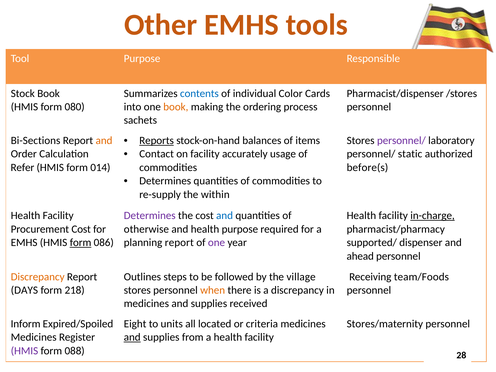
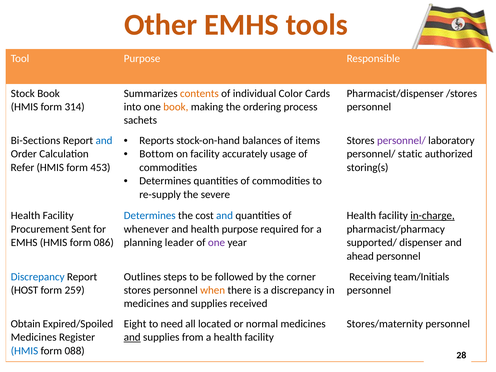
contents colour: blue -> orange (199, 93)
080: 080 -> 314 (75, 107)
Reports underline: present -> none (157, 141)
and colour: orange -> blue (104, 141)
Contact: Contact -> Bottom (157, 154)
014: 014 -> 453 (100, 167)
before(s: before(s -> storing(s (368, 167)
within: within -> severe (215, 194)
Determines colour: purple -> blue (150, 216)
Procurement Cost: Cost -> Sent (81, 229)
otherwise: otherwise -> whenever (146, 229)
form underline: present -> none (81, 243)
planning report: report -> leader (179, 243)
Discrepancy colour: orange -> blue (38, 277)
village: village -> corner (301, 277)
team/Foods: team/Foods -> team/Initials (422, 277)
DAYS: DAYS -> HOST (25, 290)
218: 218 -> 259 (75, 290)
Inform: Inform -> Obtain (26, 324)
units: units -> need (172, 324)
criteria: criteria -> normal (262, 324)
HMIS colour: purple -> blue (24, 351)
